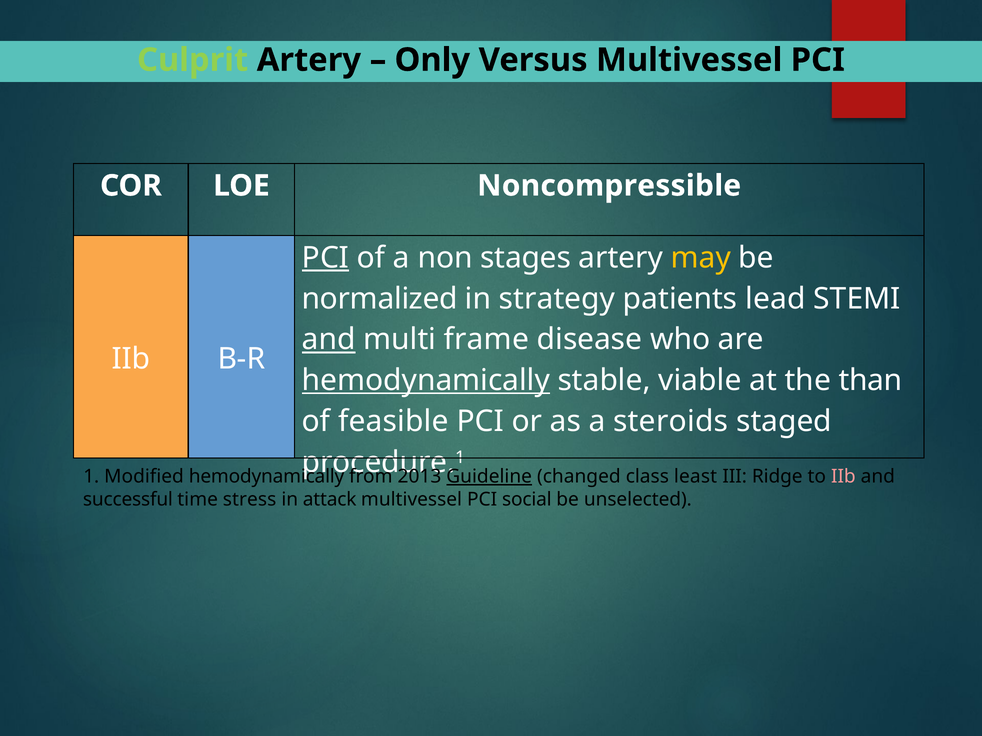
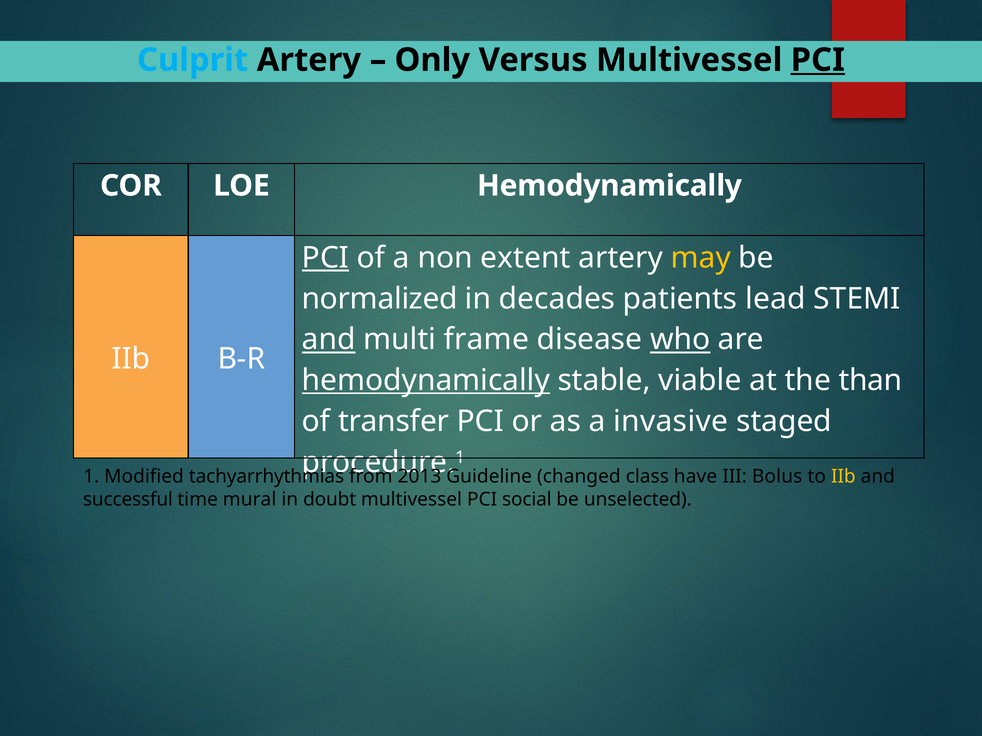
Culprit colour: light green -> light blue (193, 60)
PCI underline: none -> present (818, 60)
LOE Noncompressible: Noncompressible -> Hemodynamically (609, 186)
stages: stages -> extent (525, 258)
strategy: strategy -> decades (557, 299)
who underline: none -> present (680, 340)
feasible: feasible -> transfer (394, 422)
steroids: steroids -> invasive (671, 422)
Modified hemodynamically: hemodynamically -> tachyarrhythmias (267, 477)
Guideline underline: present -> none (489, 477)
least: least -> have (696, 477)
Ridge: Ridge -> Bolus (777, 477)
IIb colour: pink -> yellow (843, 477)
stress: stress -> mural (250, 500)
attack: attack -> doubt (330, 500)
